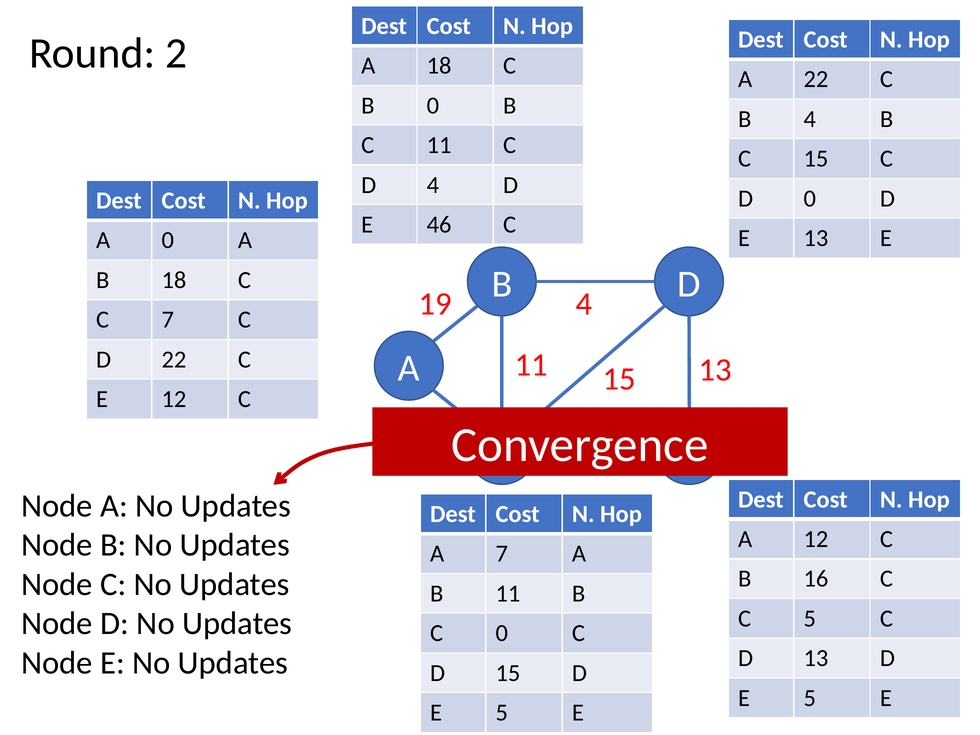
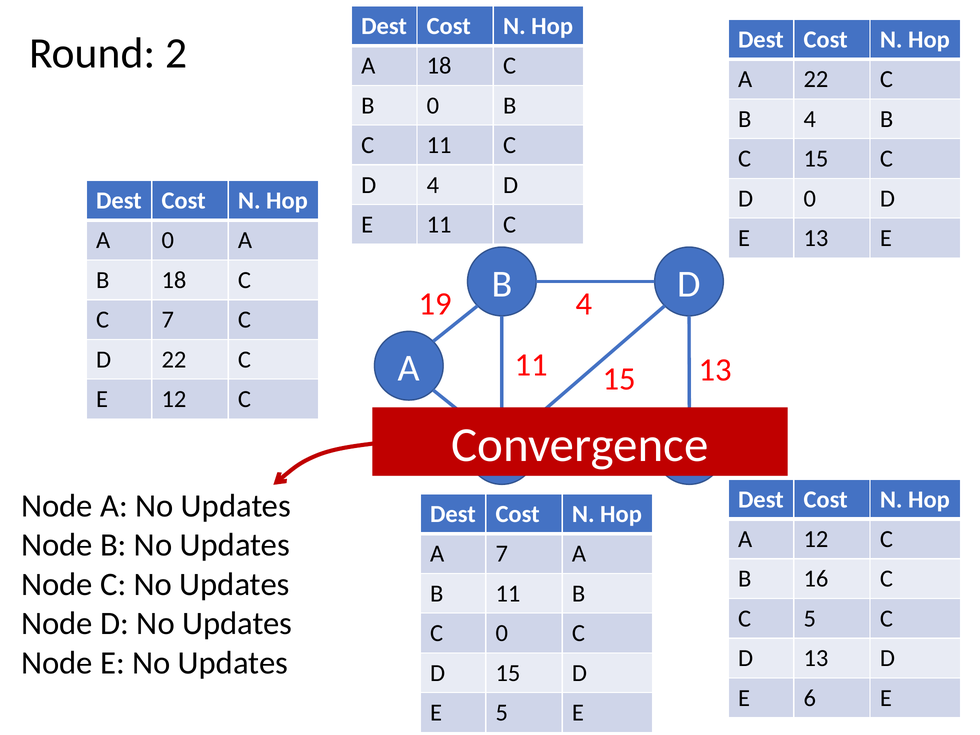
E 46: 46 -> 11 (439, 225)
5: 5 -> 6 (810, 698)
